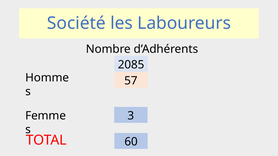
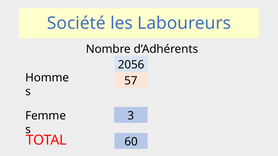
2085: 2085 -> 2056 (131, 65)
